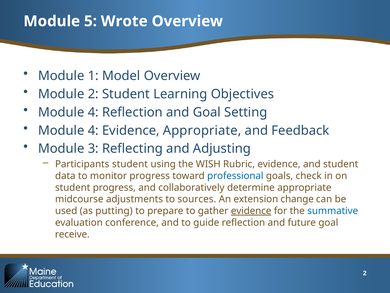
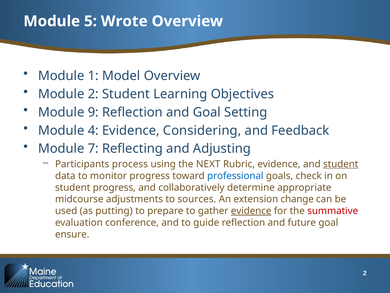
4: 4 -> 9 (93, 112)
Evidence Appropriate: Appropriate -> Considering (202, 130)
3: 3 -> 7 (93, 148)
Participants student: student -> process (130, 164)
WISH: WISH -> NEXT (208, 164)
student underline: none -> present (341, 164)
summative colour: blue -> red (333, 211)
receive: receive -> ensure (72, 234)
